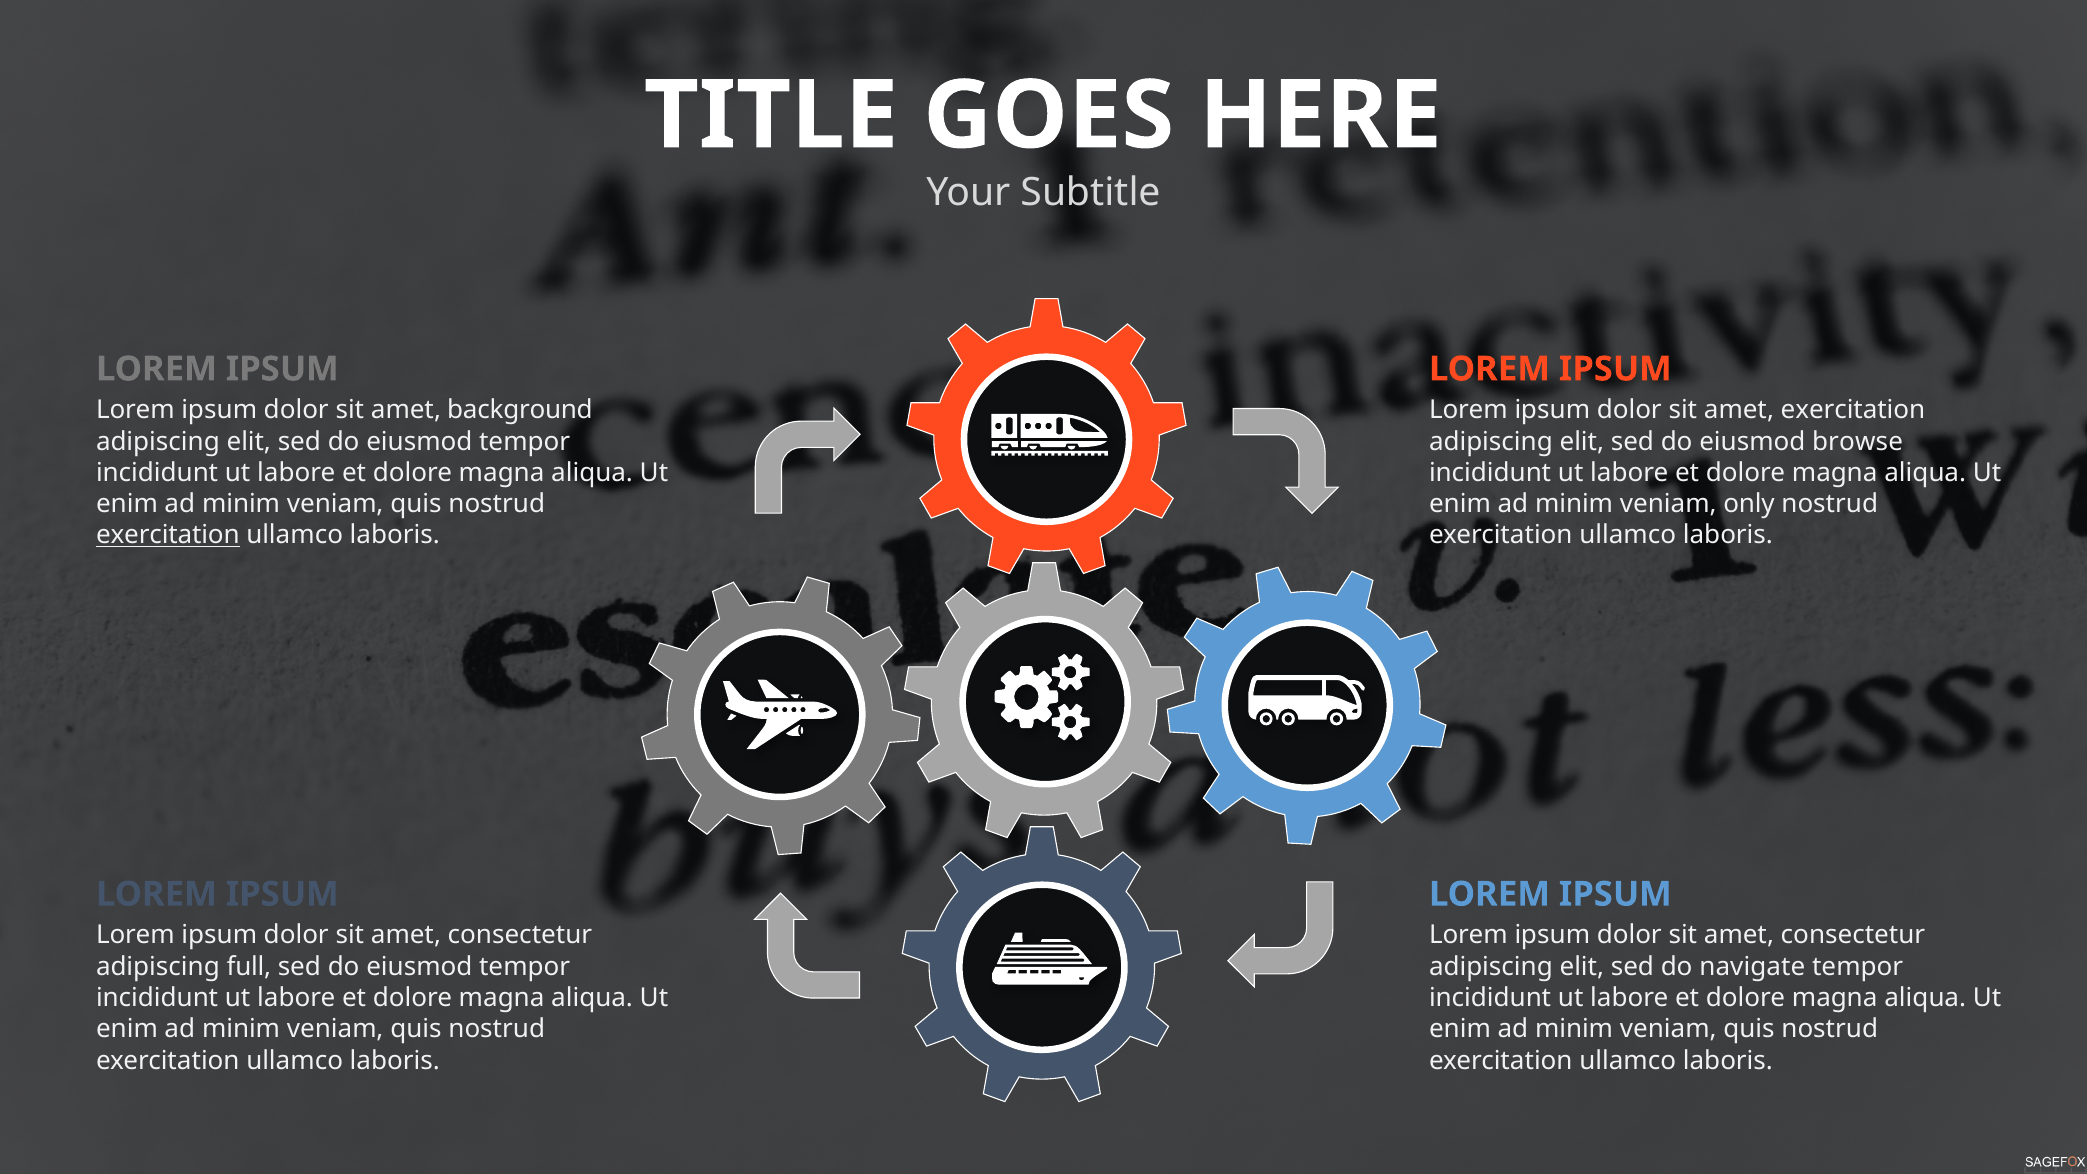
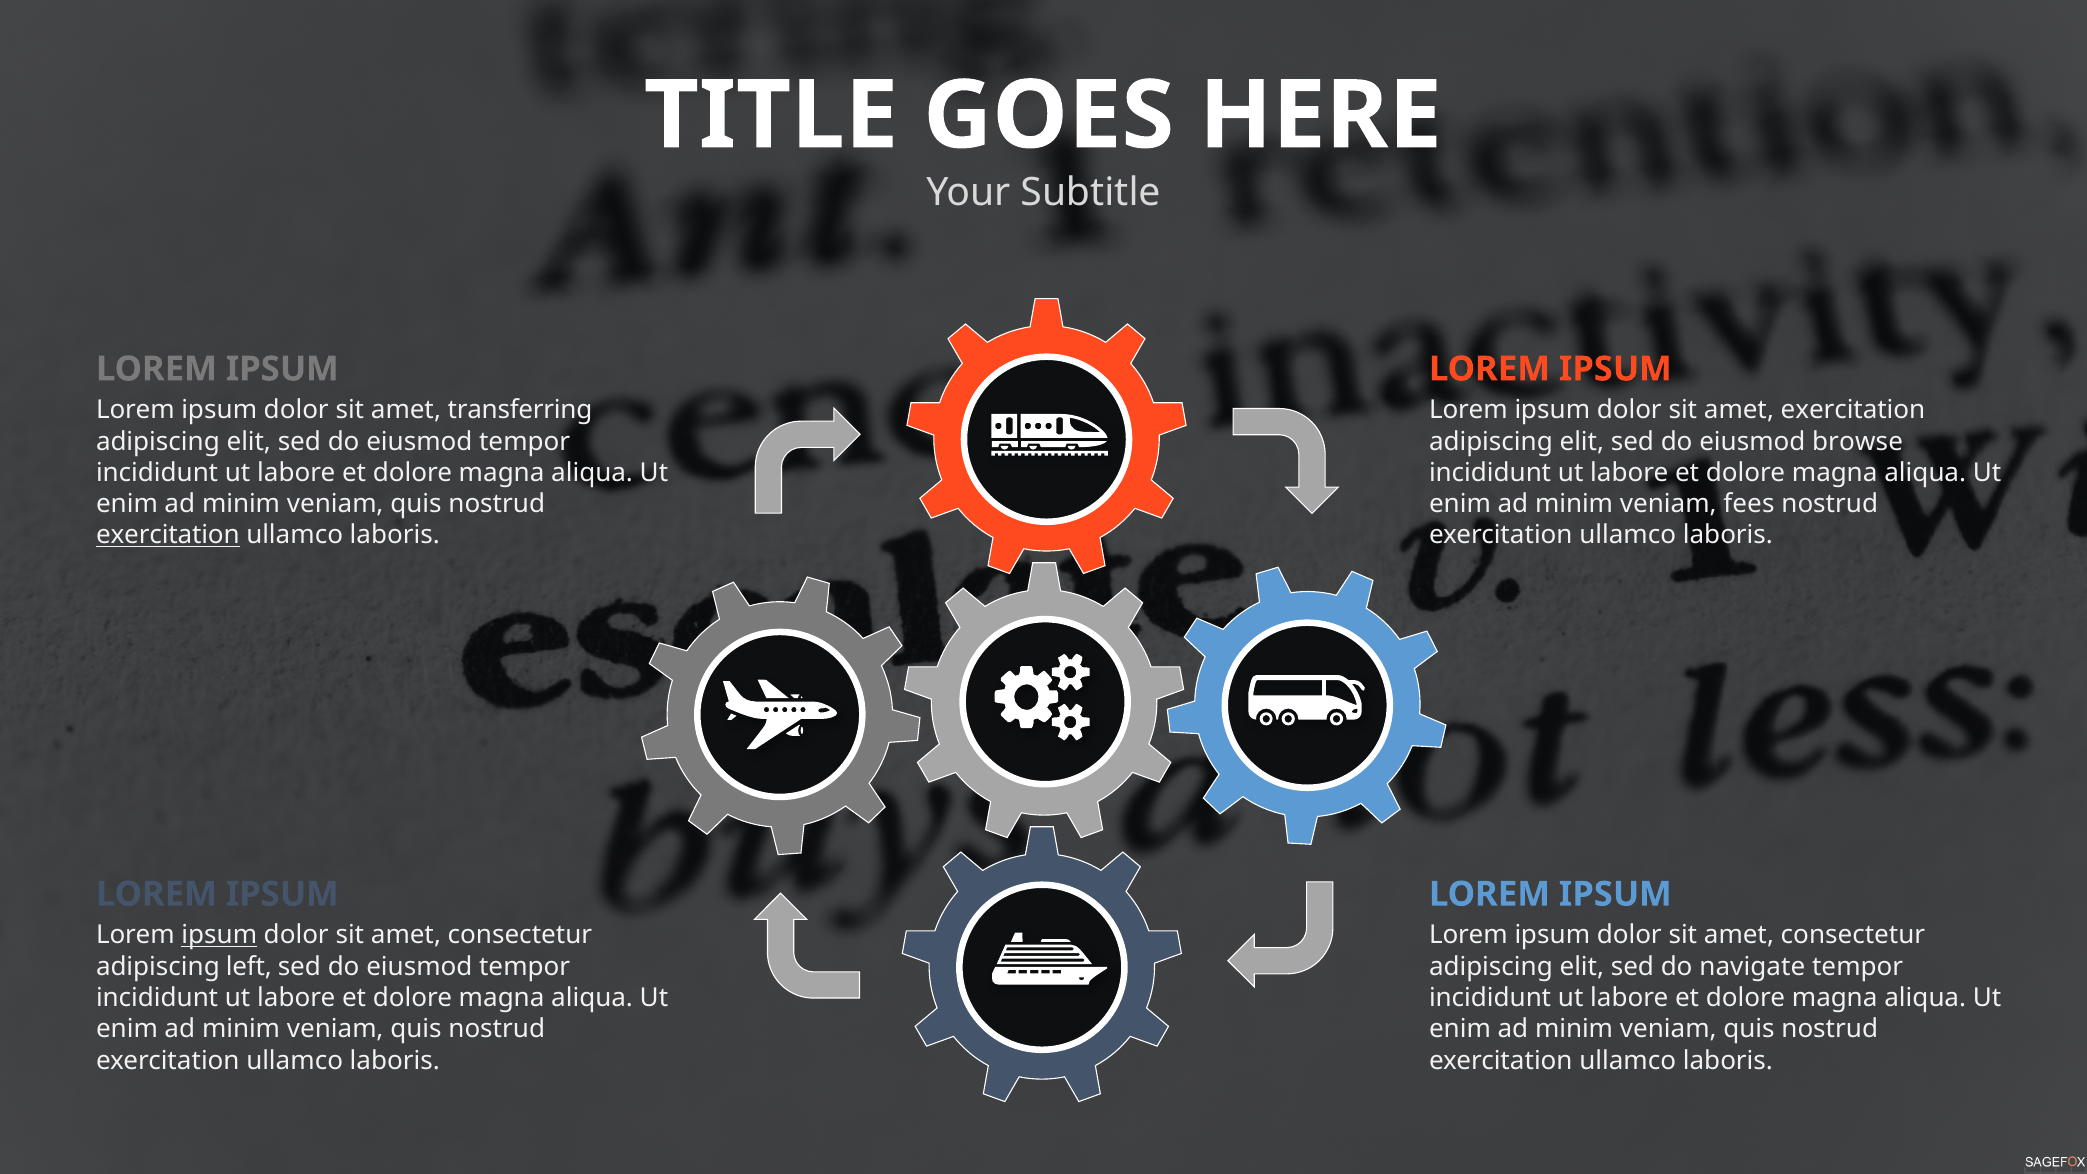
background: background -> transferring (520, 410)
only: only -> fees (1749, 504)
ipsum underline: none -> present (219, 935)
full: full -> left (249, 967)
